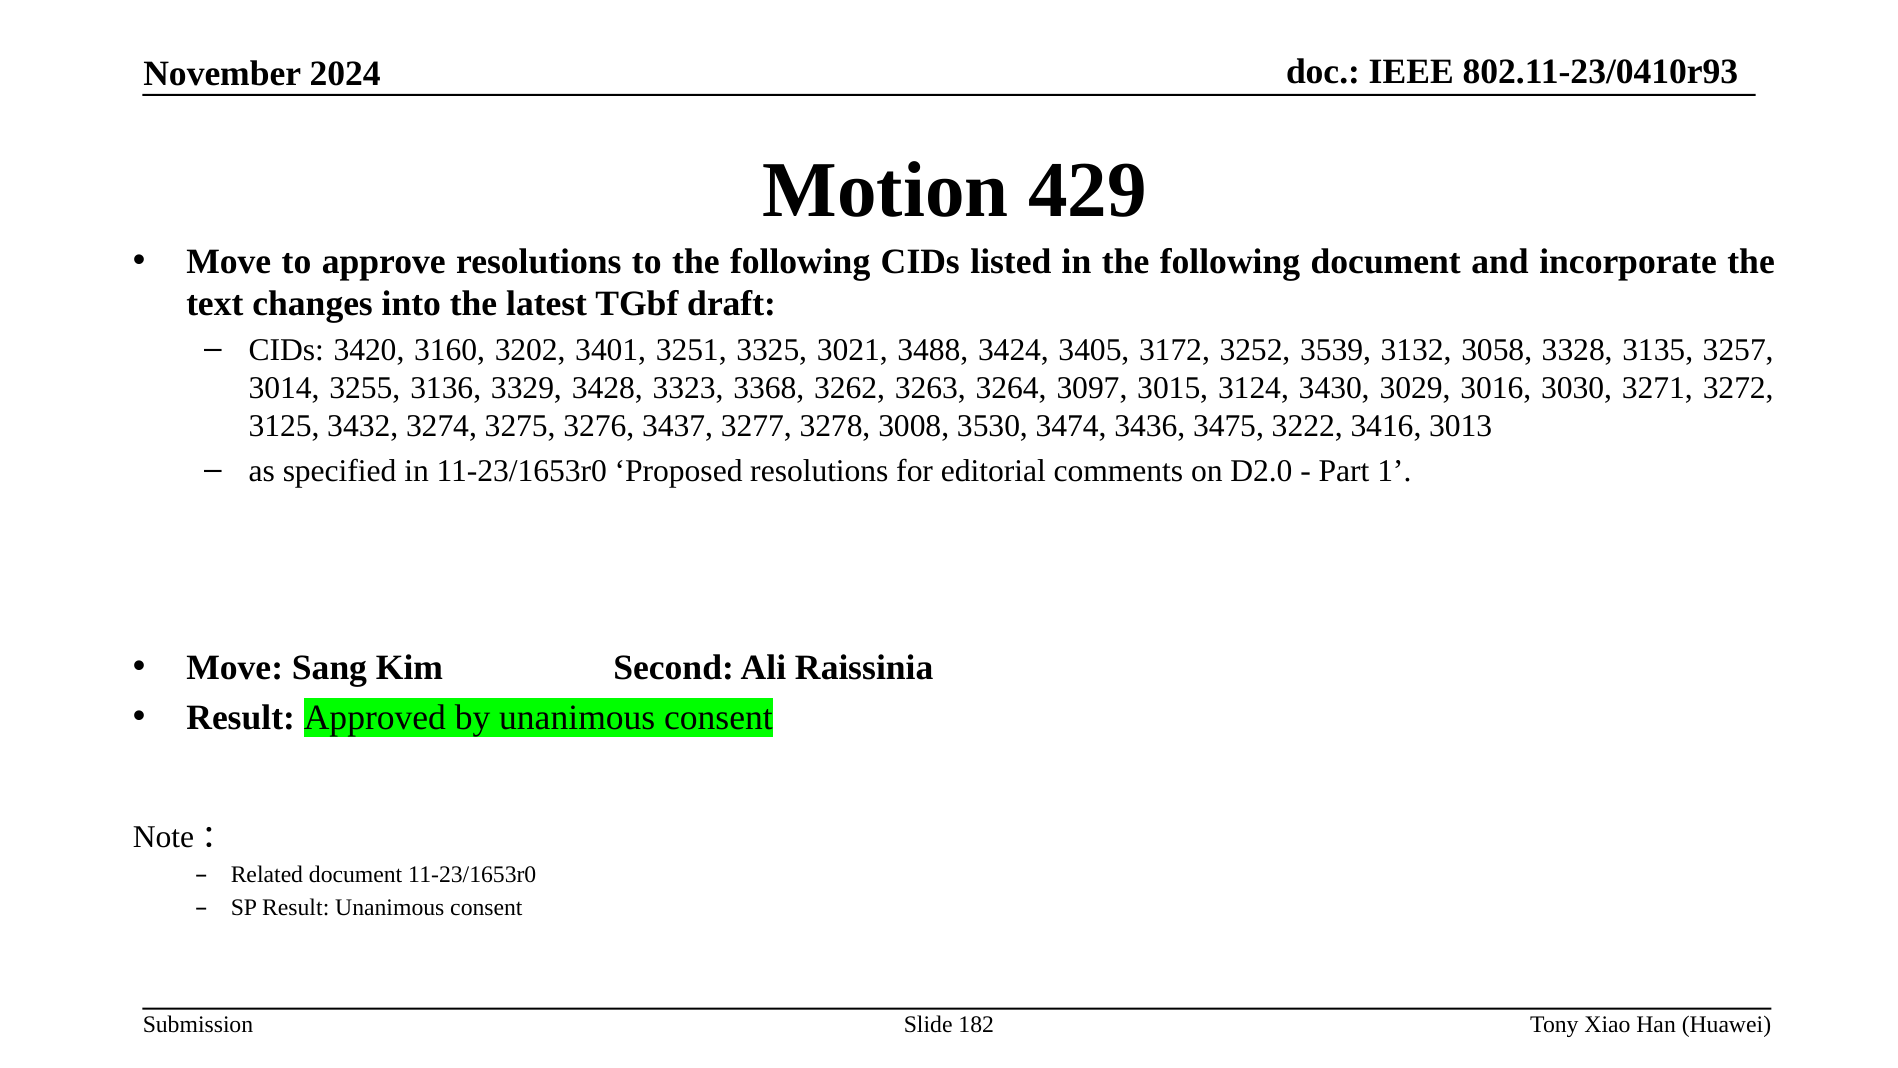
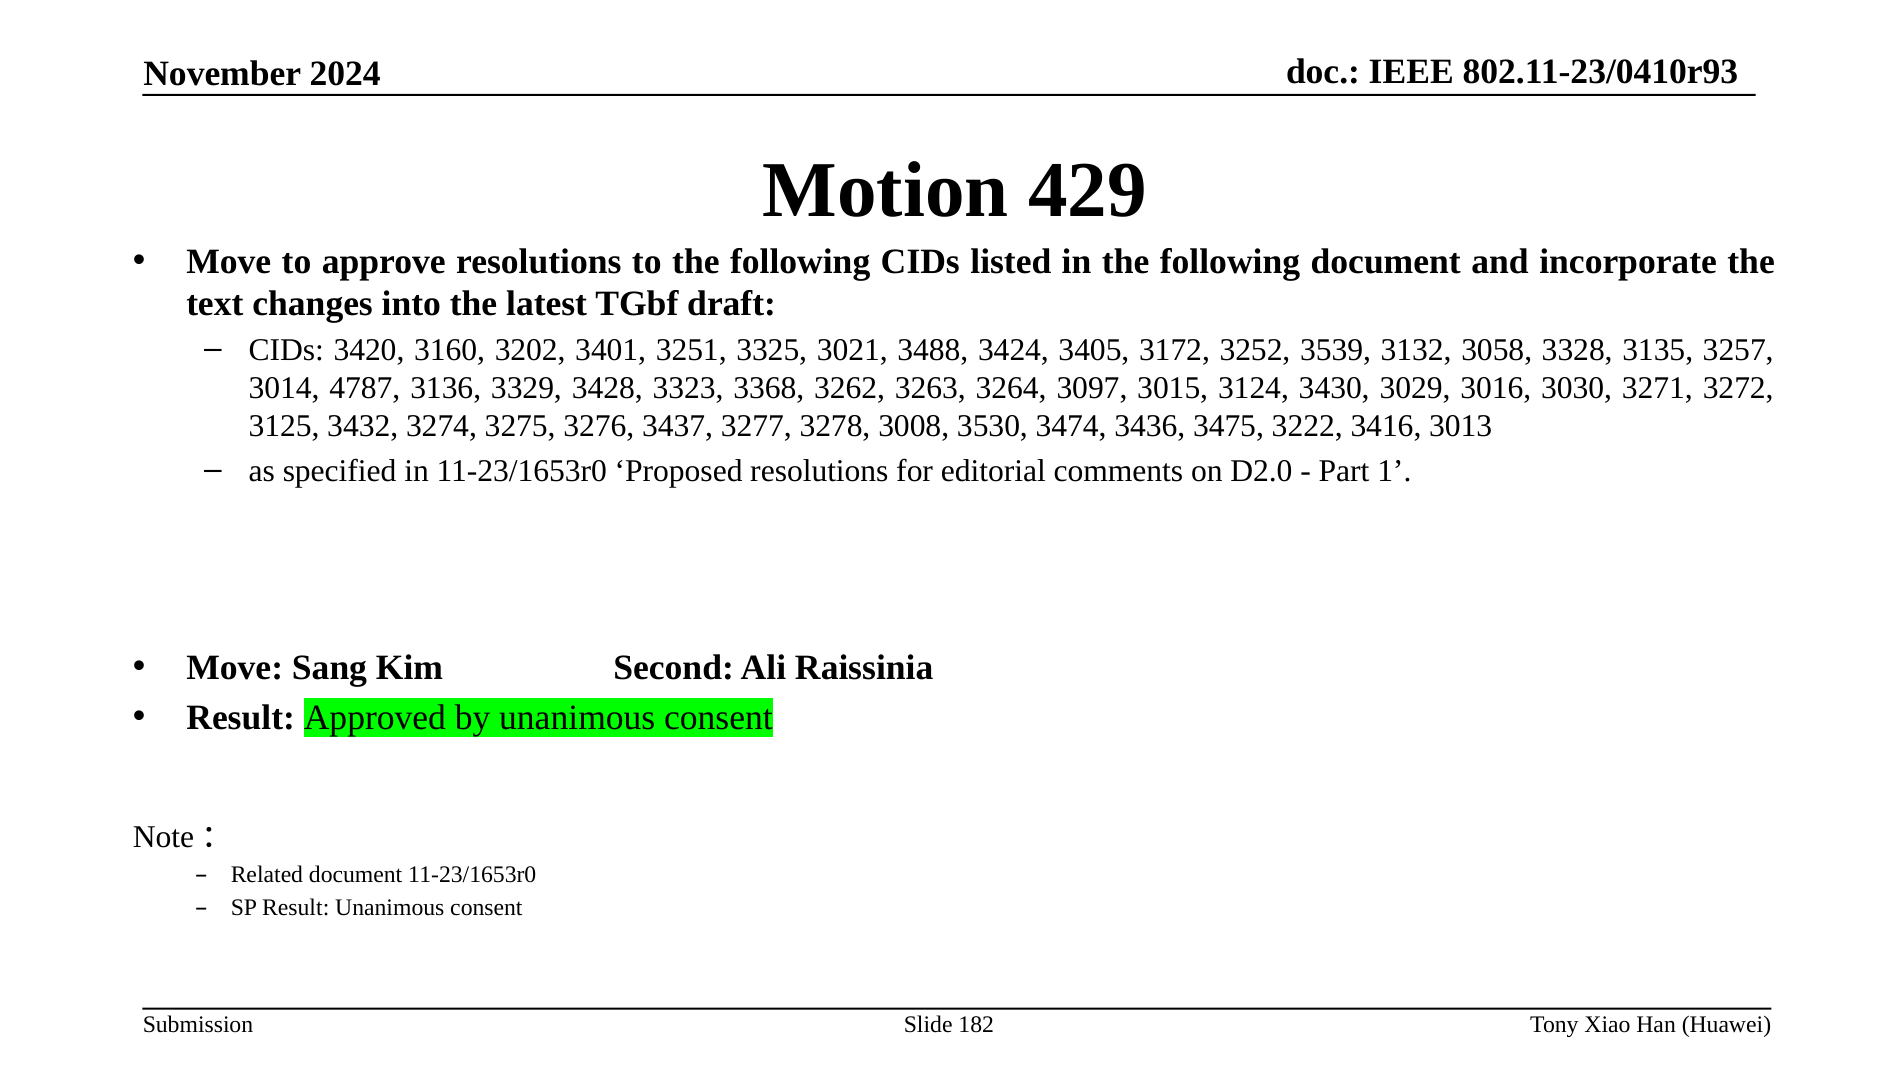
3255: 3255 -> 4787 (365, 388)
